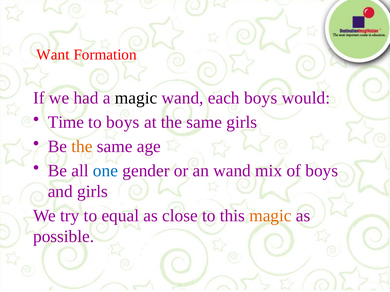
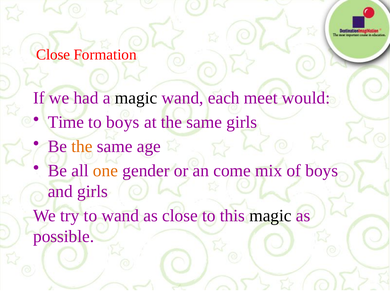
Want: Want -> Close (53, 55)
each boys: boys -> meet (261, 98)
one colour: blue -> orange (105, 171)
an wand: wand -> come (232, 171)
to equal: equal -> wand (120, 216)
magic colour: orange -> black (270, 216)
